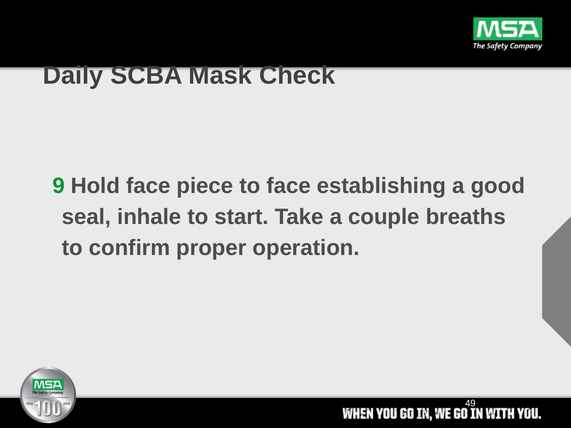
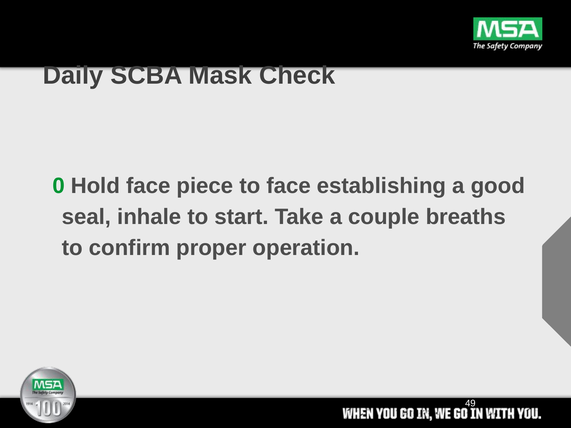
9: 9 -> 0 (59, 186)
